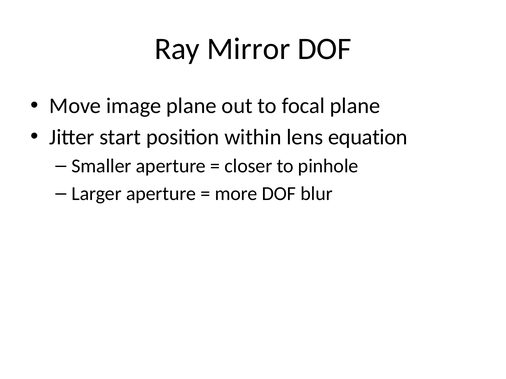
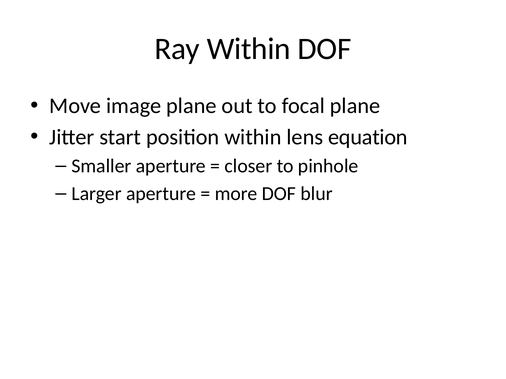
Ray Mirror: Mirror -> Within (249, 49)
